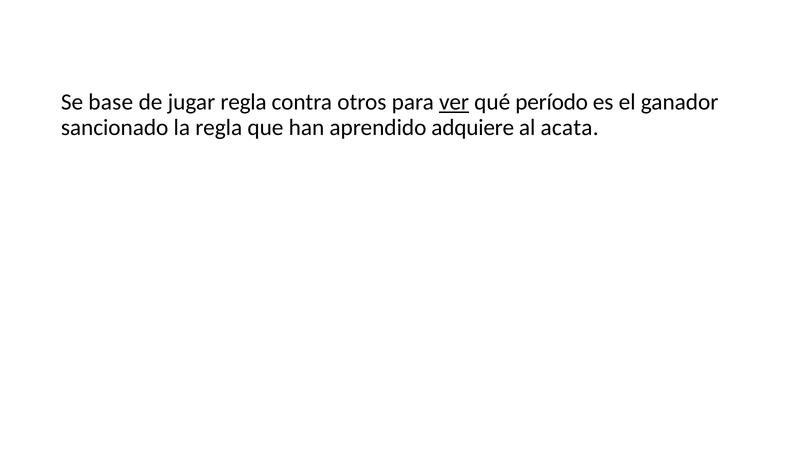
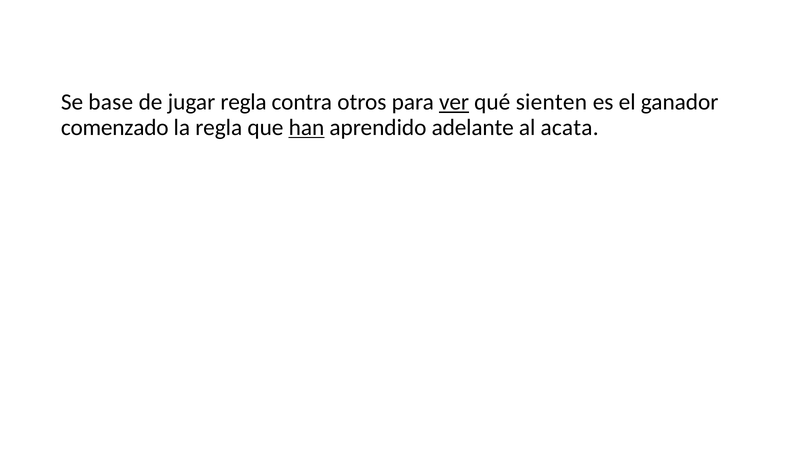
período: período -> sienten (551, 102)
sancionado: sancionado -> comenzado (115, 128)
han underline: none -> present (306, 128)
adquiere: adquiere -> adelante (473, 128)
